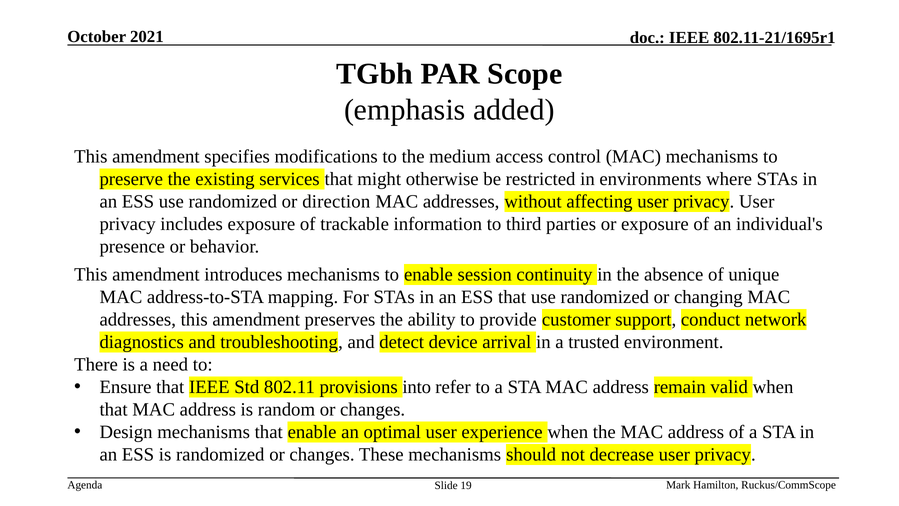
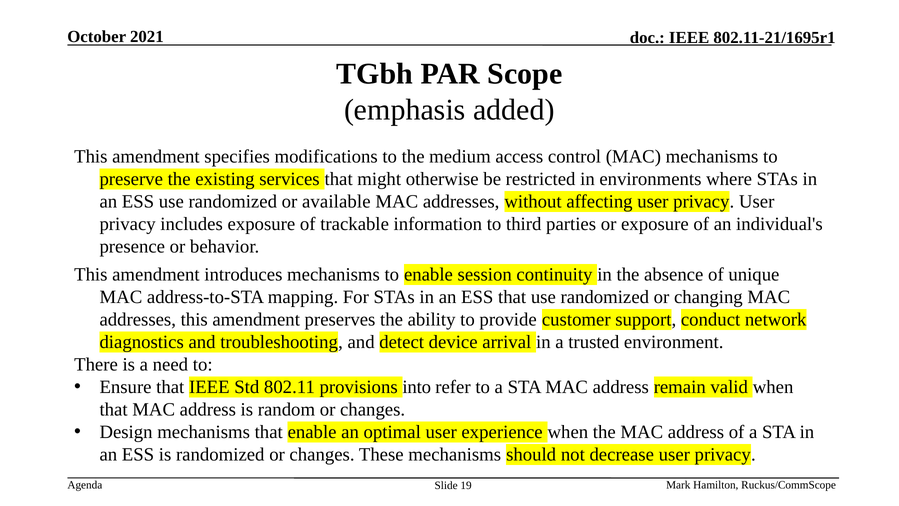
direction: direction -> available (336, 201)
